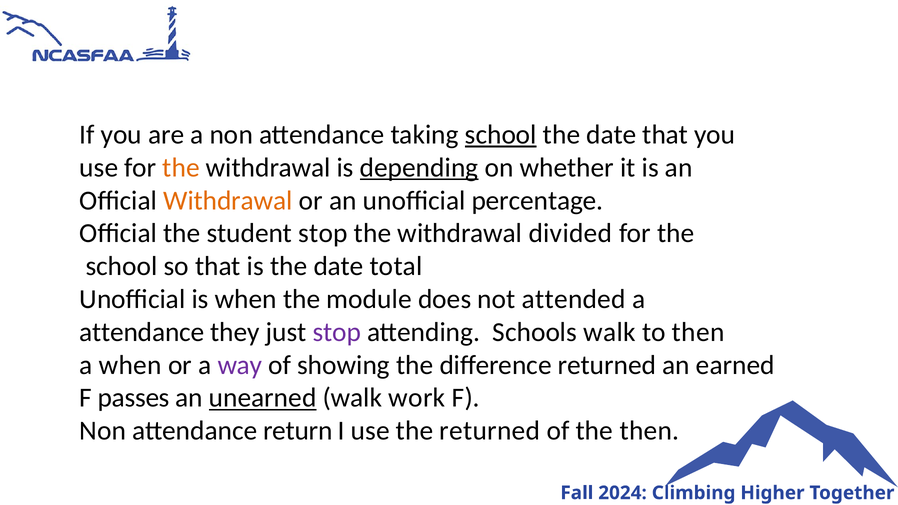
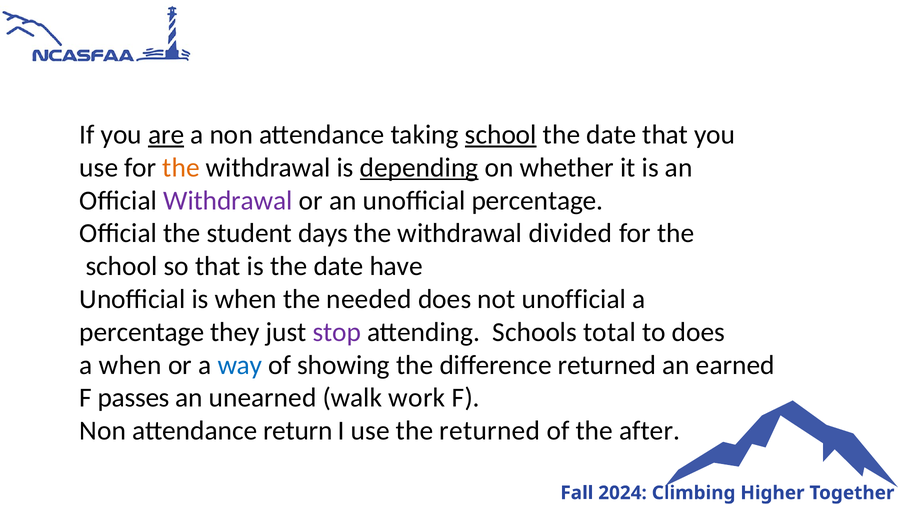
are underline: none -> present (166, 135)
Withdrawal colour: orange -> purple (228, 201)
student stop: stop -> days (323, 233)
total: total -> have (396, 266)
module: module -> needed (369, 299)
not attended: attended -> unofficial (574, 299)
attendance: attendance -> percentage (142, 332)
Schools walk: walk -> total (610, 332)
to then: then -> does (698, 332)
way colour: purple -> blue (240, 365)
unearned underline: present -> none (263, 398)
the then: then -> after (650, 431)
